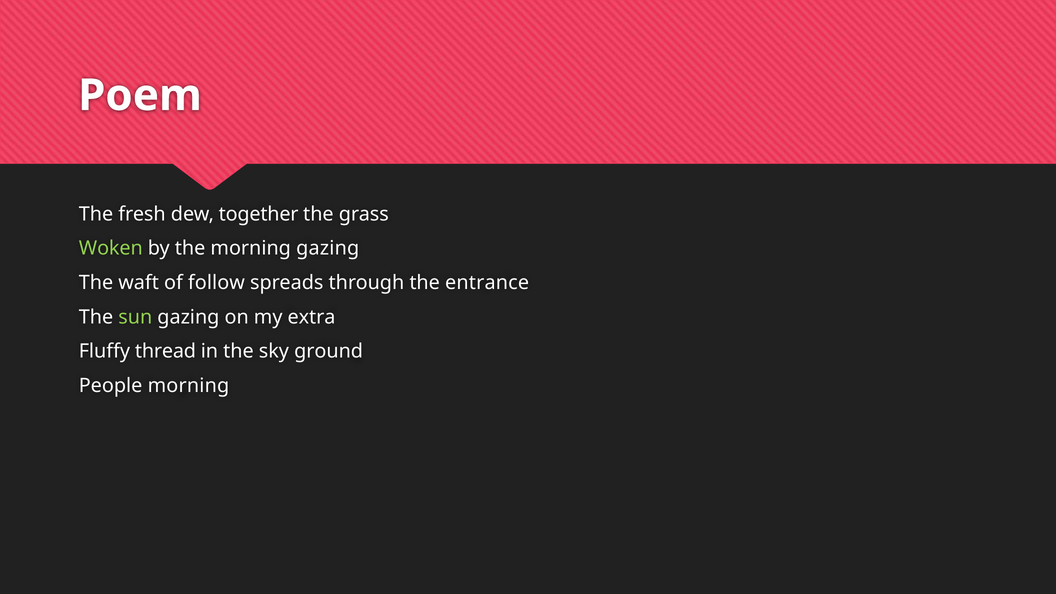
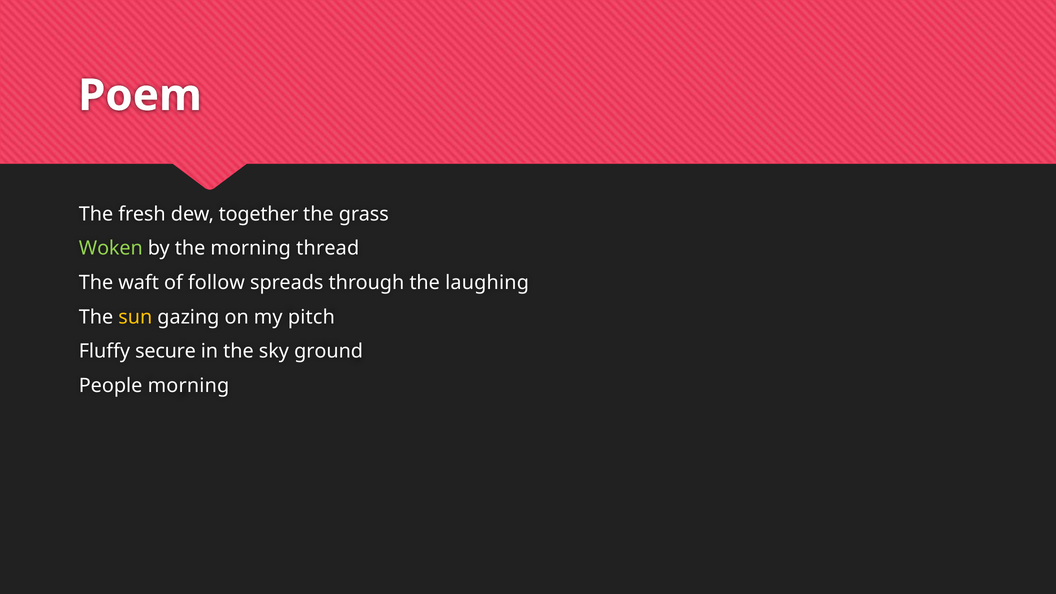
morning gazing: gazing -> thread (328, 248)
entrance: entrance -> laughing (487, 283)
sun colour: light green -> yellow (135, 317)
extra: extra -> pitch (311, 317)
thread: thread -> secure (165, 351)
